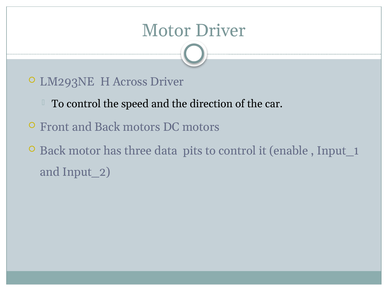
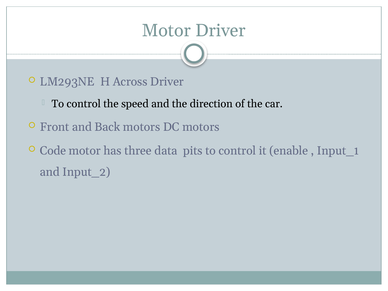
Back: Back -> Code (53, 151)
